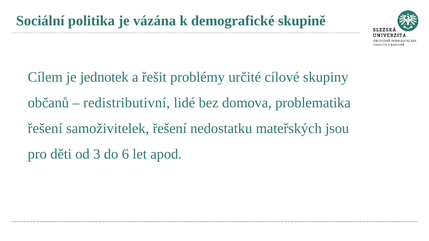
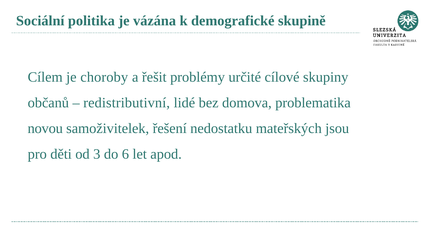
jednotek: jednotek -> choroby (104, 77)
řešení: řešení -> novou (45, 129)
